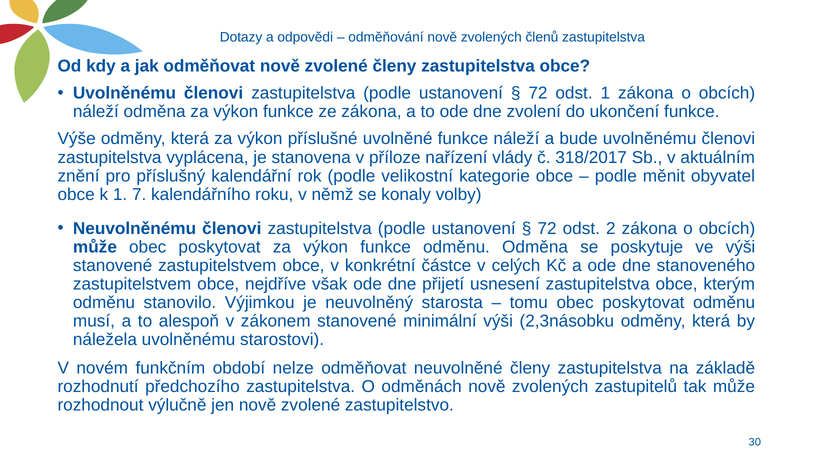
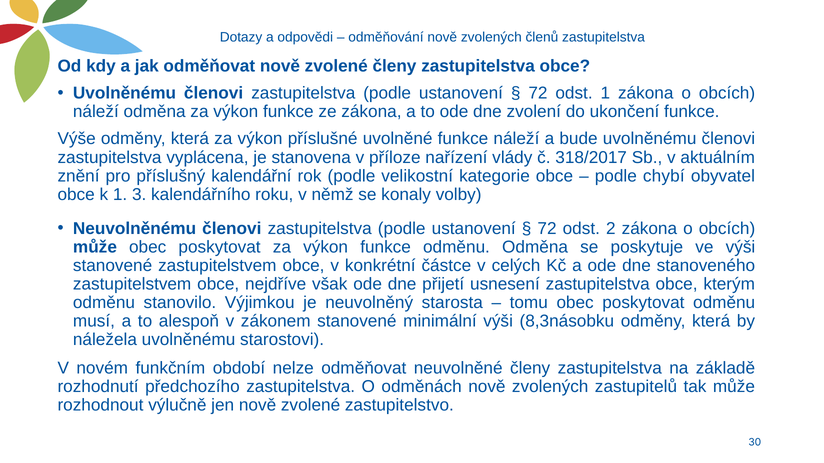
měnit: měnit -> chybí (664, 176)
7: 7 -> 3 (139, 195)
2,3násobku: 2,3násobku -> 8,3násobku (567, 321)
